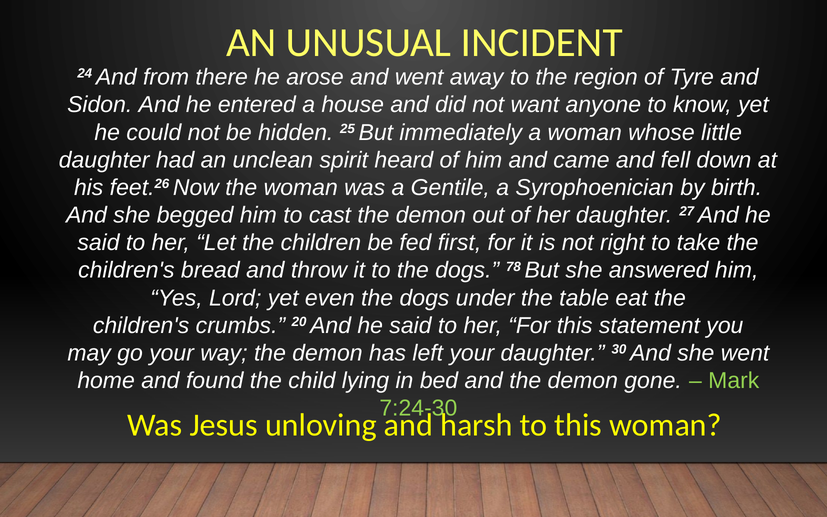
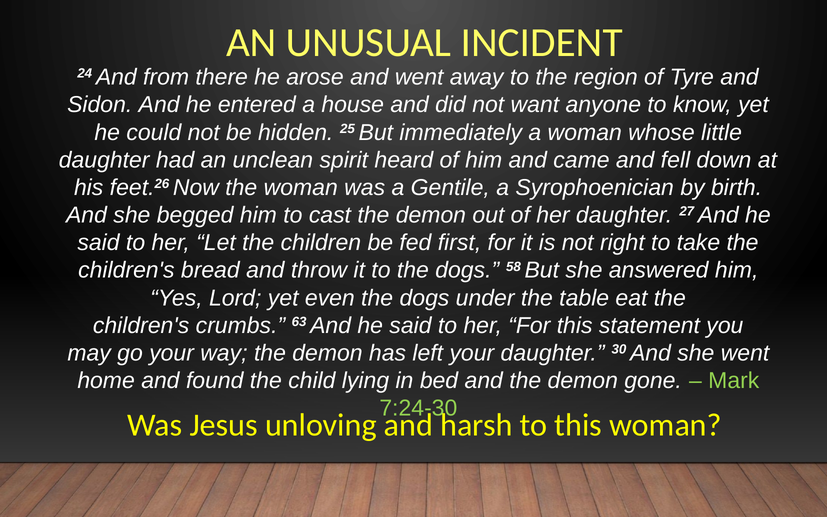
78: 78 -> 58 (513, 267)
20: 20 -> 63 (299, 322)
